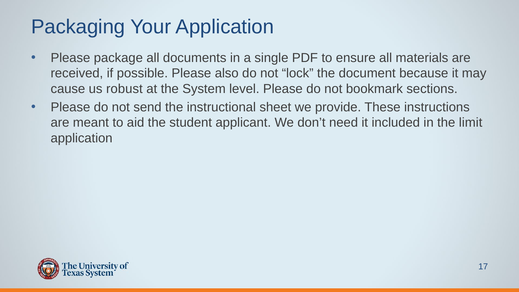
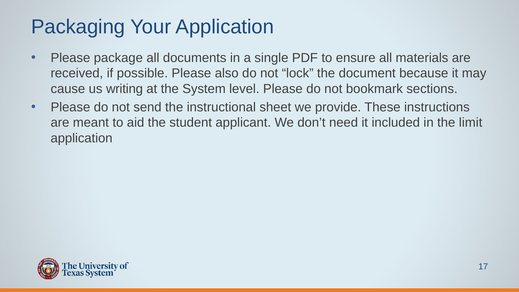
robust: robust -> writing (125, 89)
